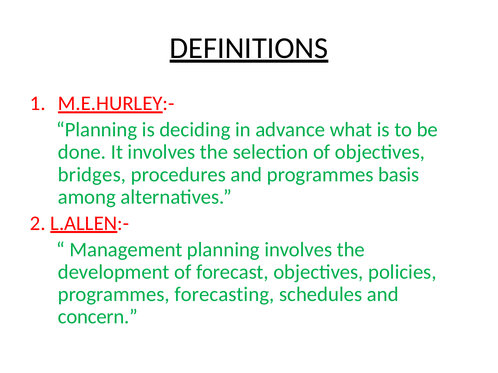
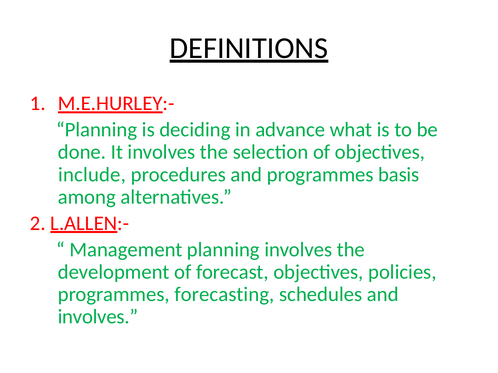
bridges: bridges -> include (92, 175)
concern: concern -> involves (98, 317)
